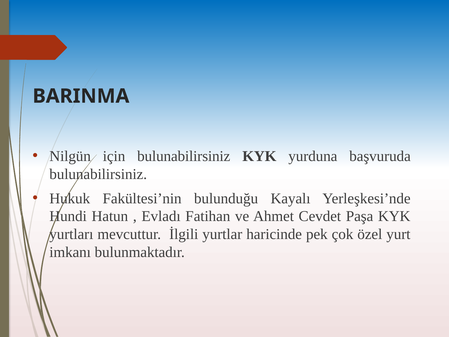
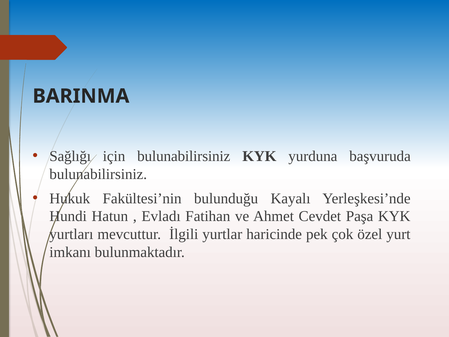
Nilgün: Nilgün -> Sağlığı (70, 156)
